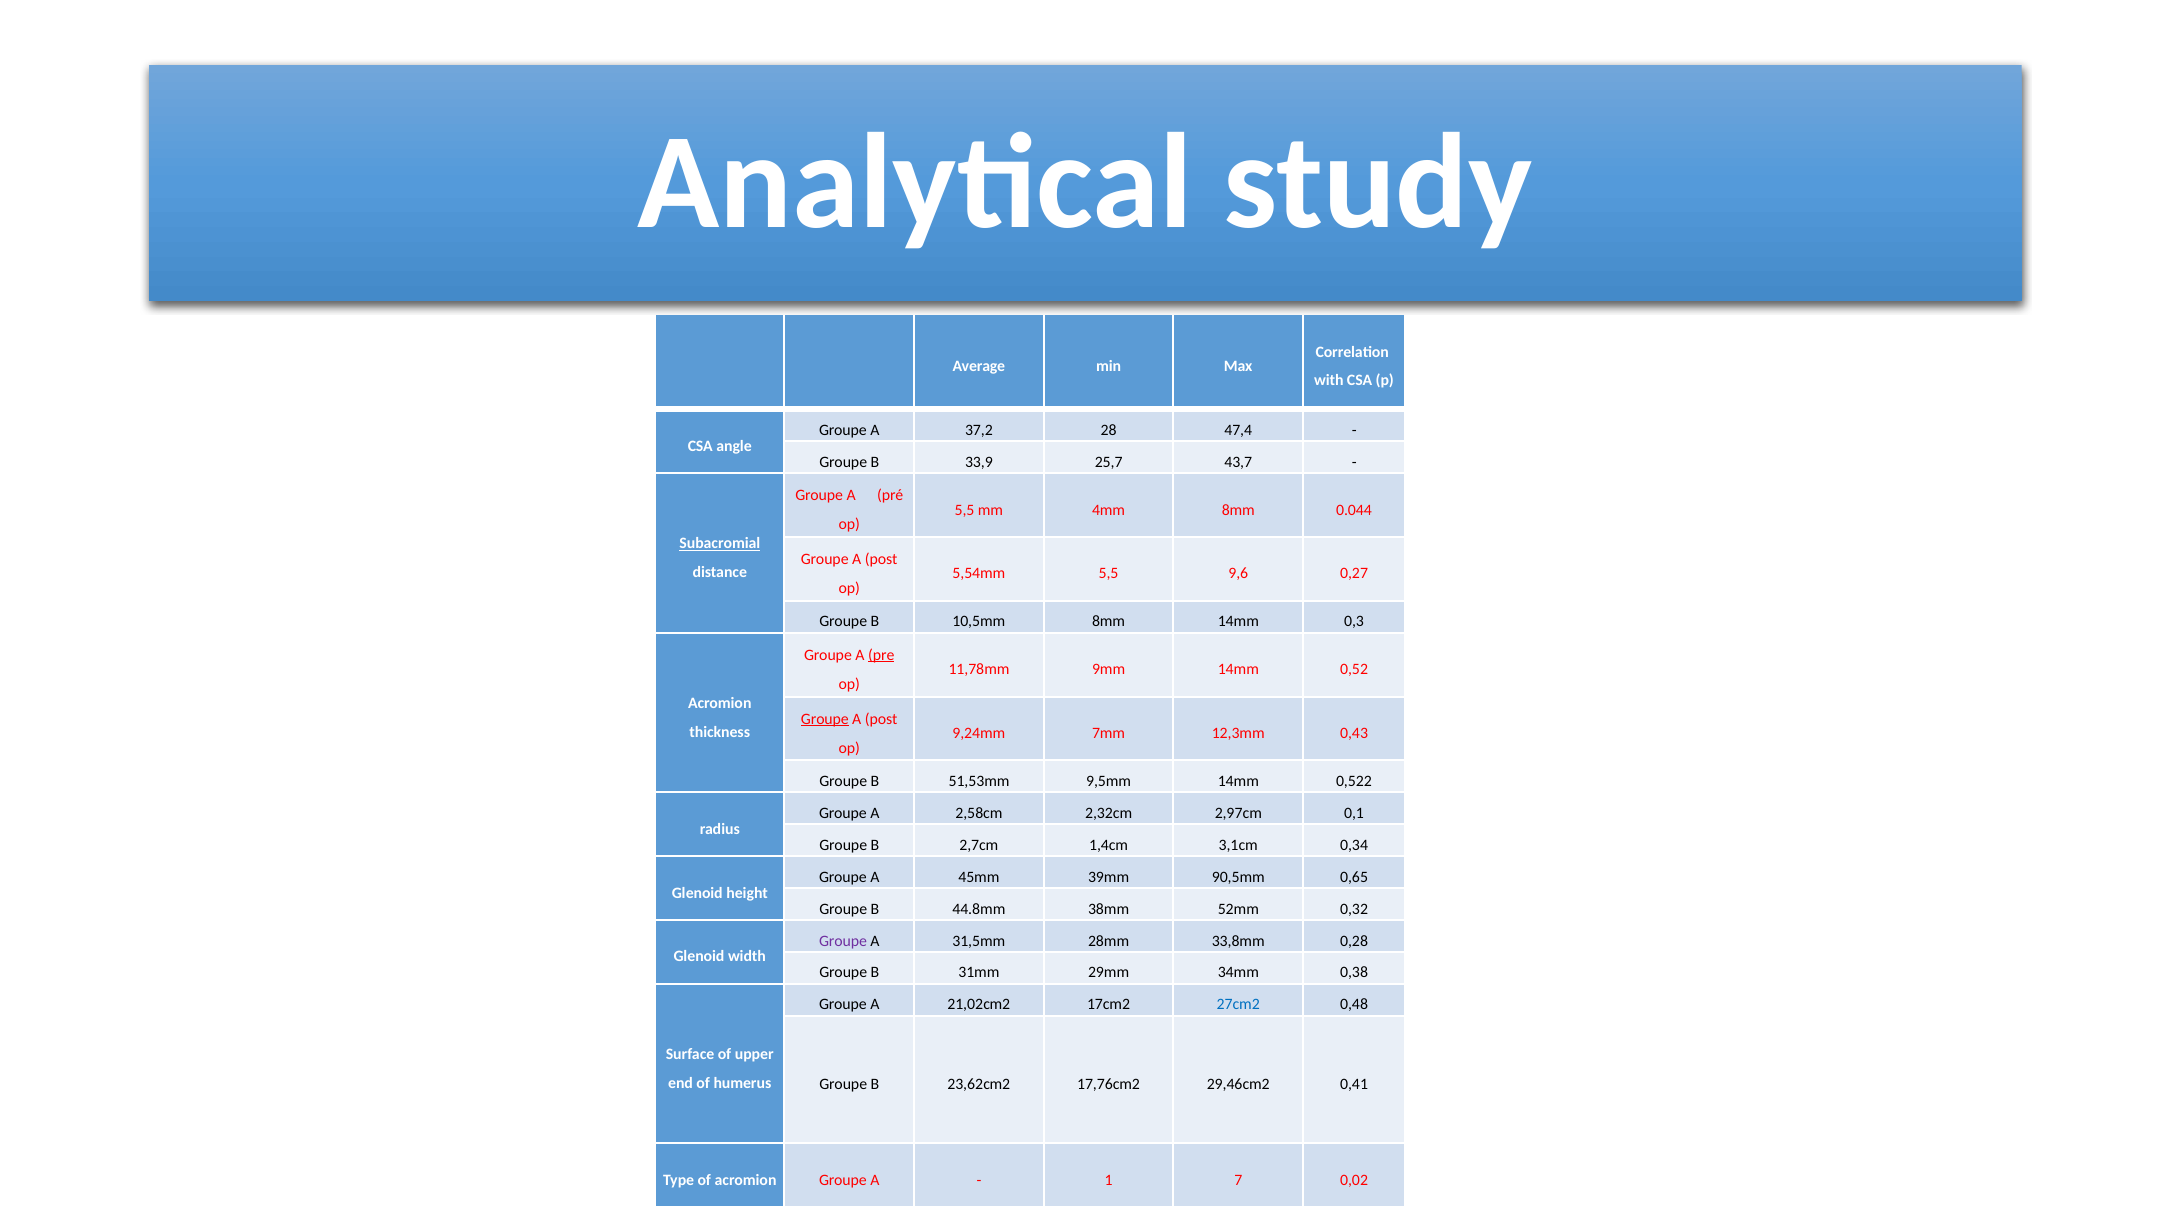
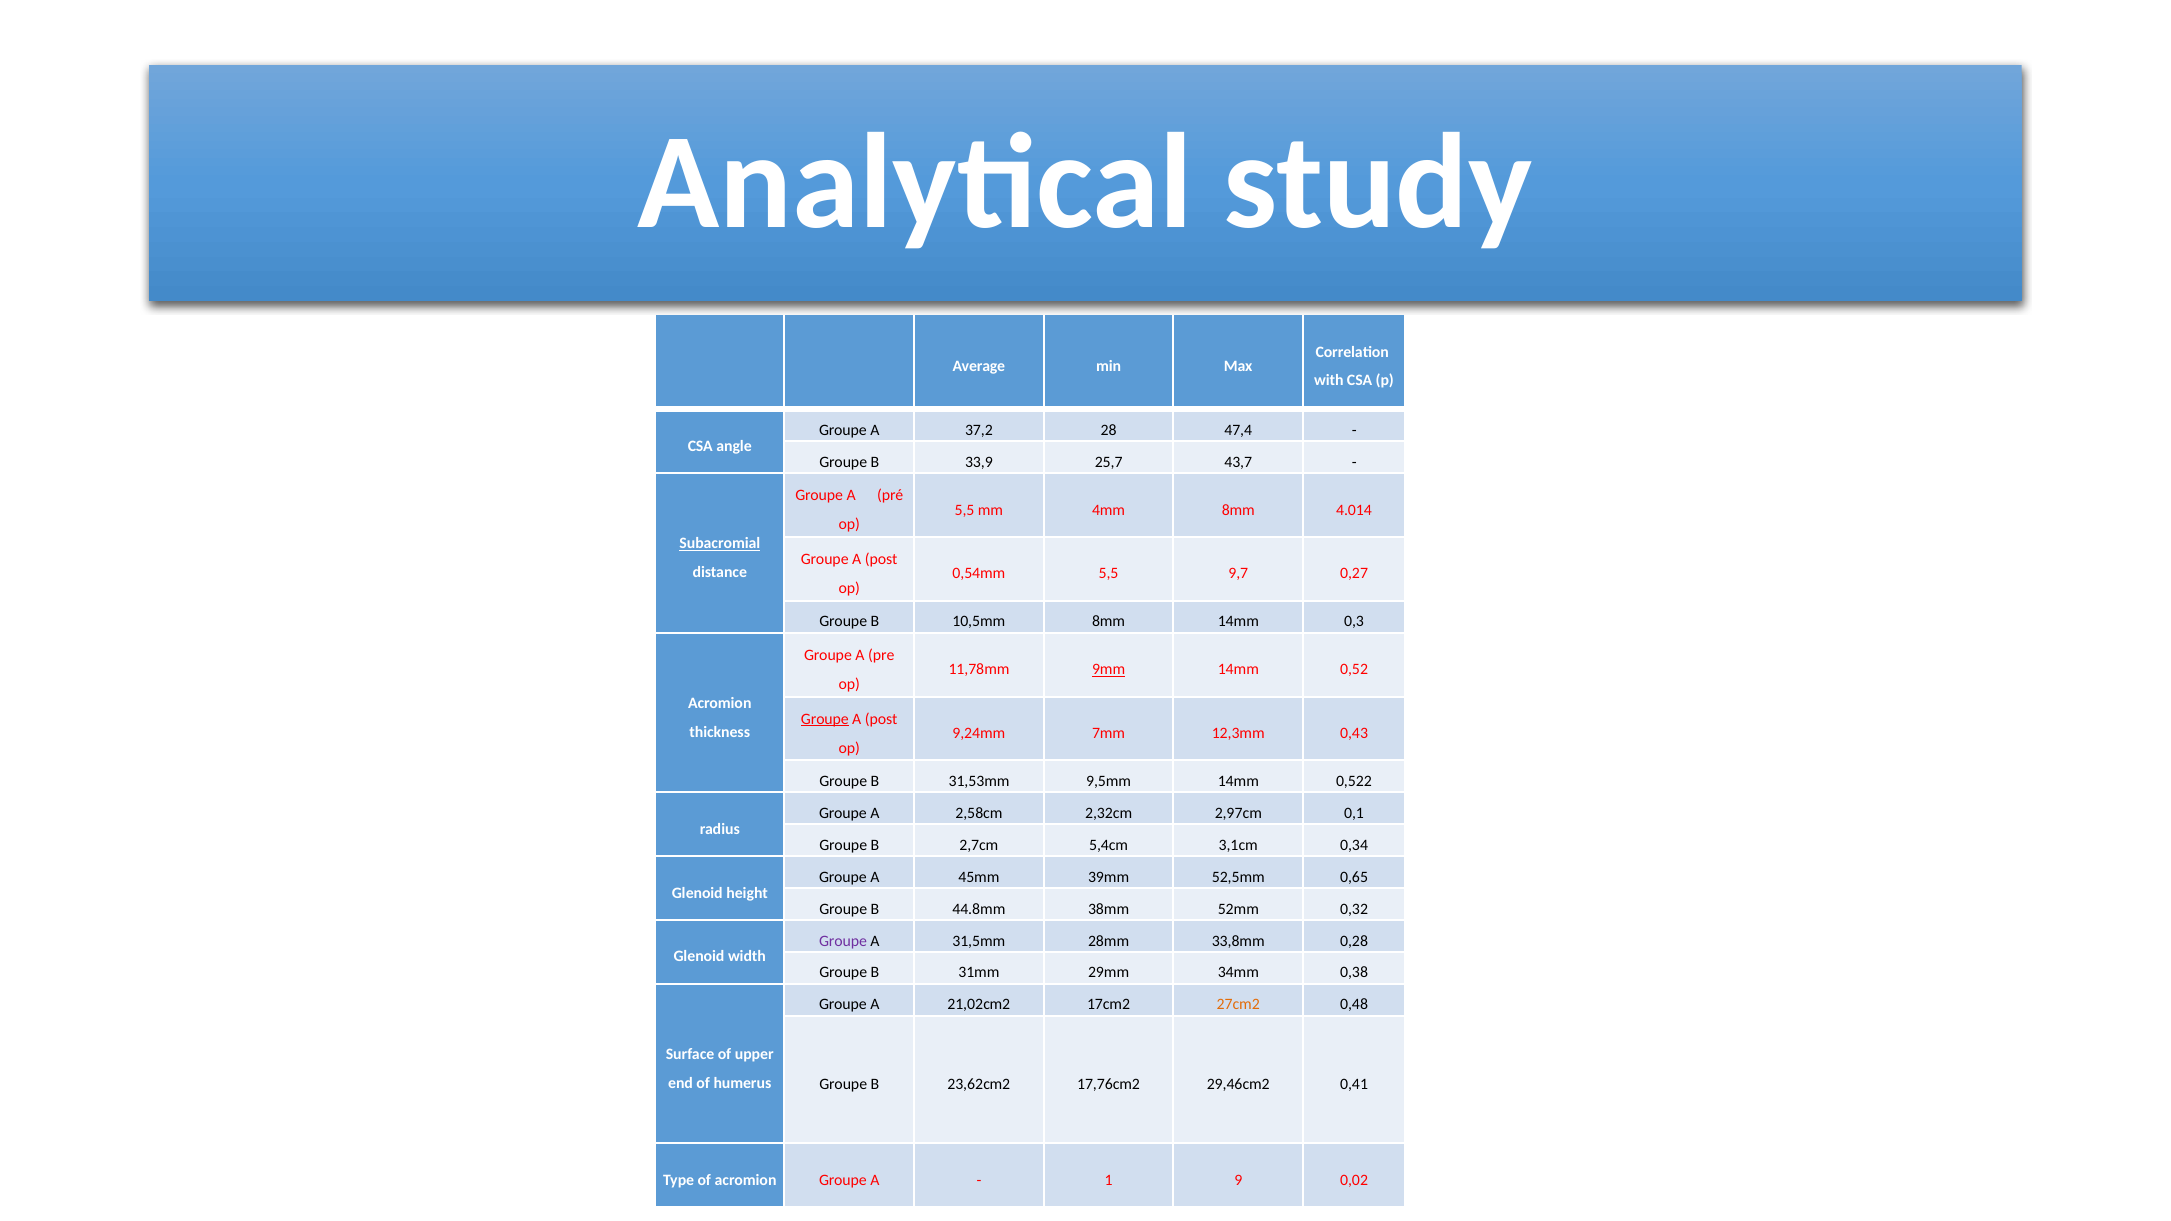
0.044: 0.044 -> 4.014 (1354, 510)
5,54mm: 5,54mm -> 0,54mm (979, 574)
9,6: 9,6 -> 9,7 (1238, 574)
pre underline: present -> none (881, 655)
9mm underline: none -> present (1109, 670)
51,53mm: 51,53mm -> 31,53mm (979, 781)
1,4cm: 1,4cm -> 5,4cm (1109, 845)
90,5mm: 90,5mm -> 52,5mm (1238, 877)
27cm2 colour: blue -> orange (1238, 1005)
7: 7 -> 9 (1238, 1180)
